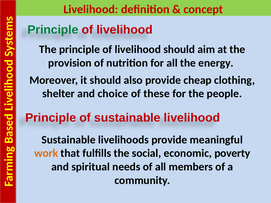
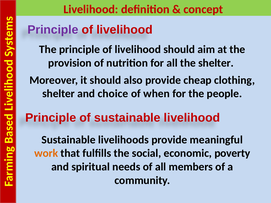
Principle colour: green -> purple (53, 30)
the energy: energy -> shelter (216, 63)
these: these -> when (157, 94)
